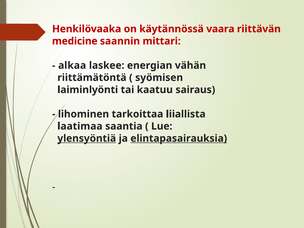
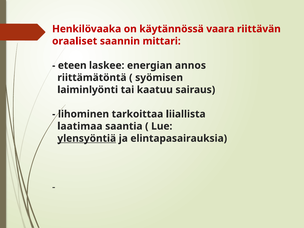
medicine: medicine -> oraaliset (75, 41)
alkaa: alkaa -> eteen (72, 65)
vähän: vähän -> annos (190, 65)
elintapasairauksia underline: present -> none (179, 138)
